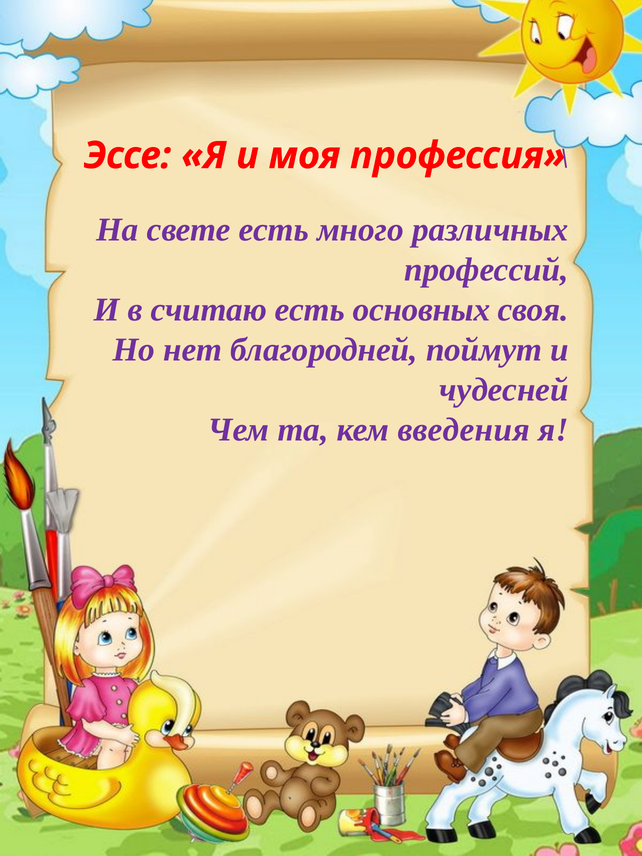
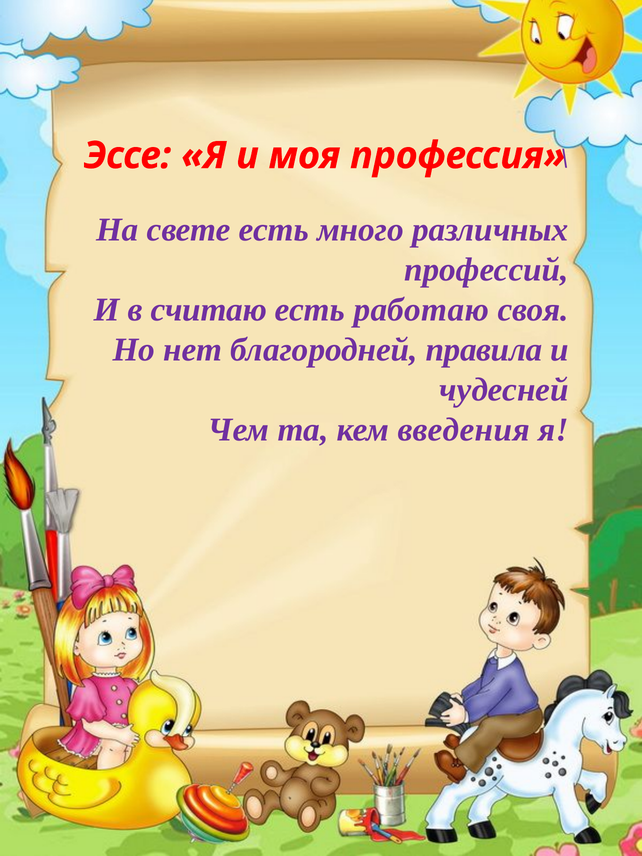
основных: основных -> работаю (421, 310)
поймут: поймут -> правила (484, 350)
